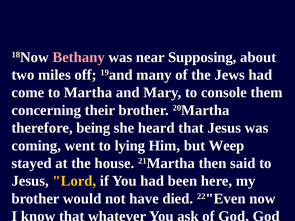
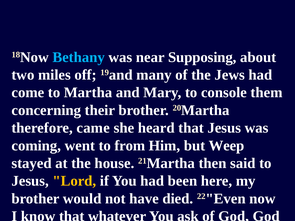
Bethany colour: pink -> light blue (79, 57)
being: being -> came (93, 128)
lying: lying -> from (130, 146)
